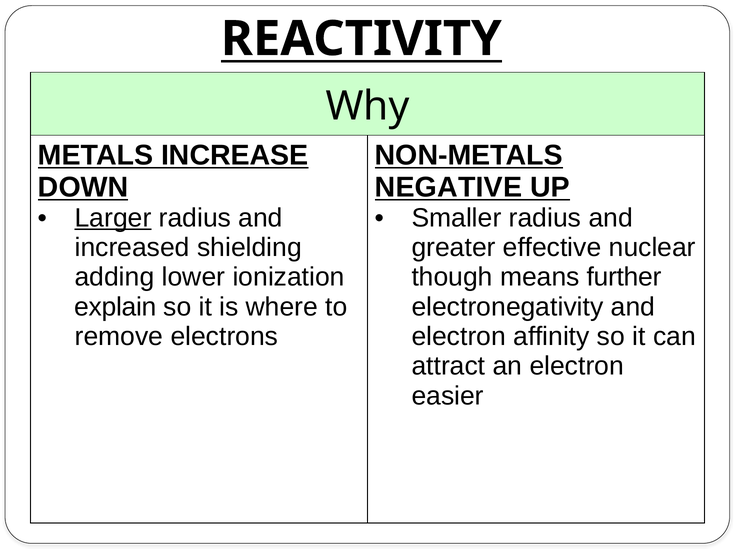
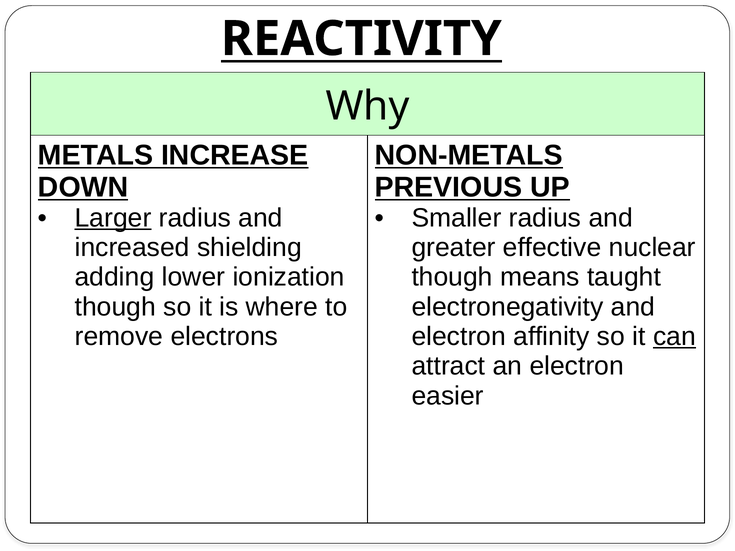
NEGATIVE: NEGATIVE -> PREVIOUS (449, 187)
further: further -> taught (624, 277)
explain: explain -> though (115, 307)
can underline: none -> present (674, 337)
